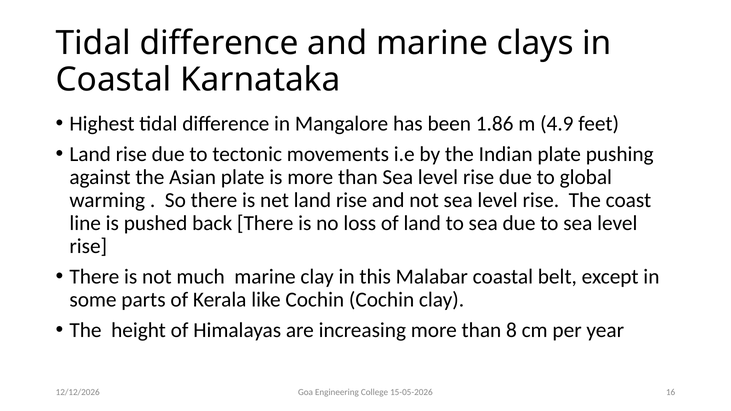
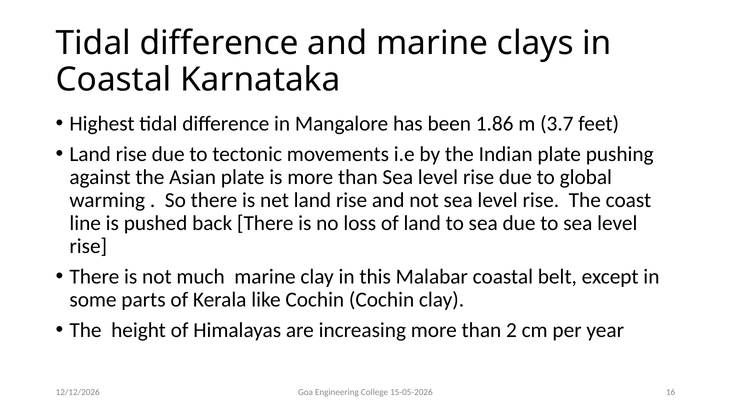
4.9: 4.9 -> 3.7 (557, 124)
8: 8 -> 2 (511, 330)
